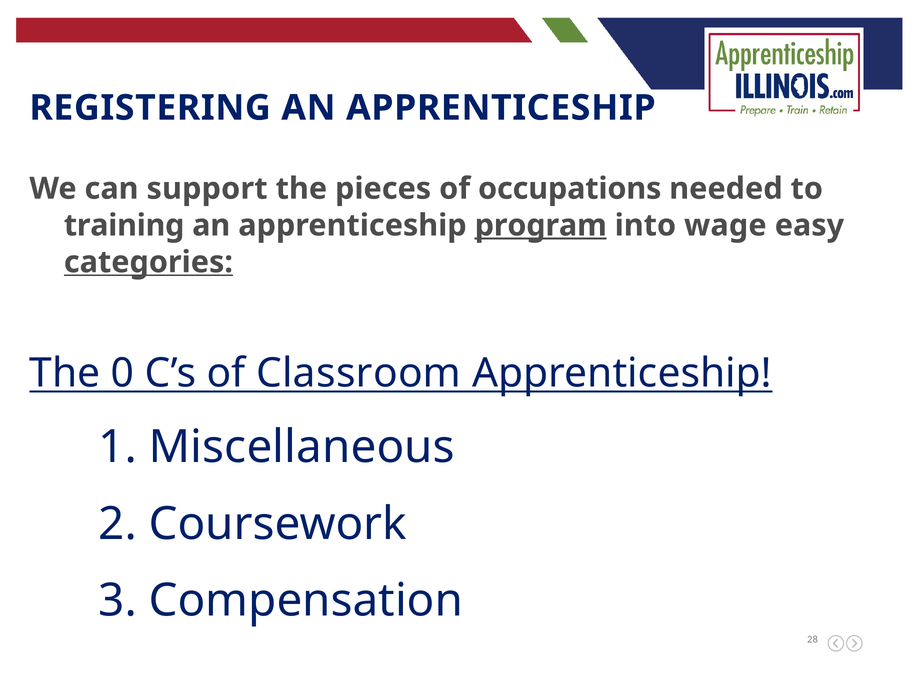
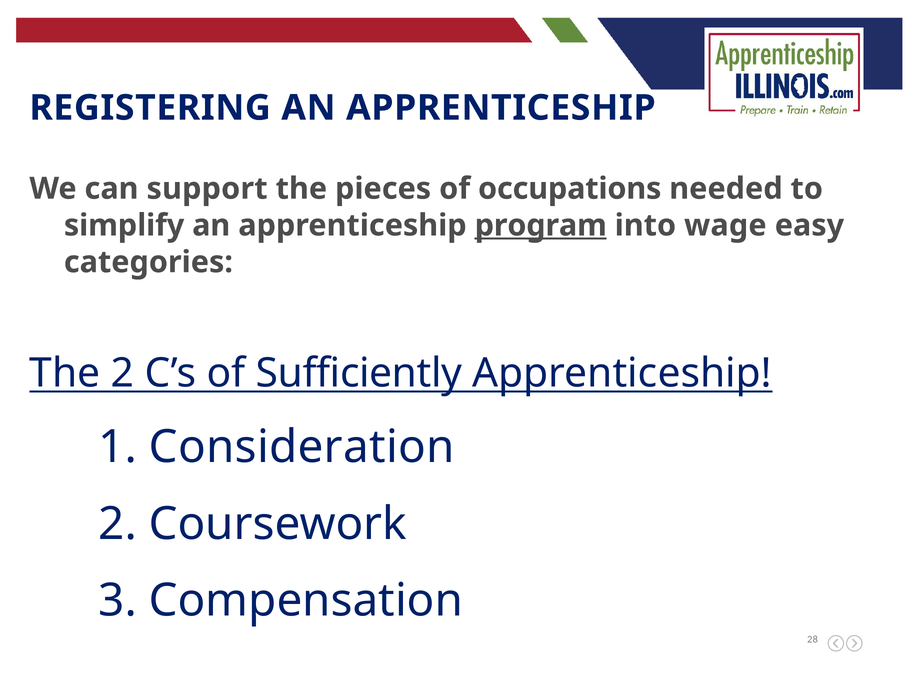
training: training -> simplify (124, 225)
categories underline: present -> none (148, 262)
The 0: 0 -> 2 (123, 373)
Classroom: Classroom -> Sufficiently (359, 373)
Miscellaneous: Miscellaneous -> Consideration (302, 447)
